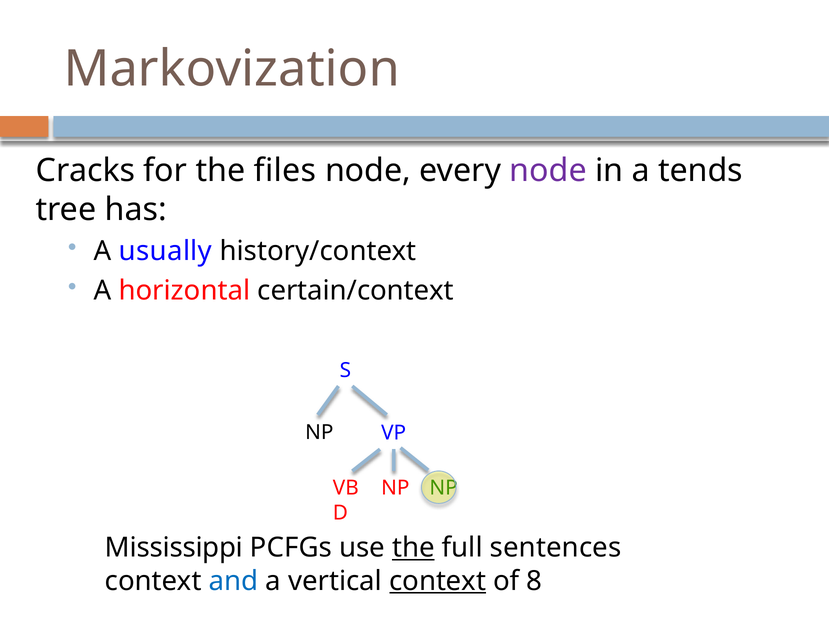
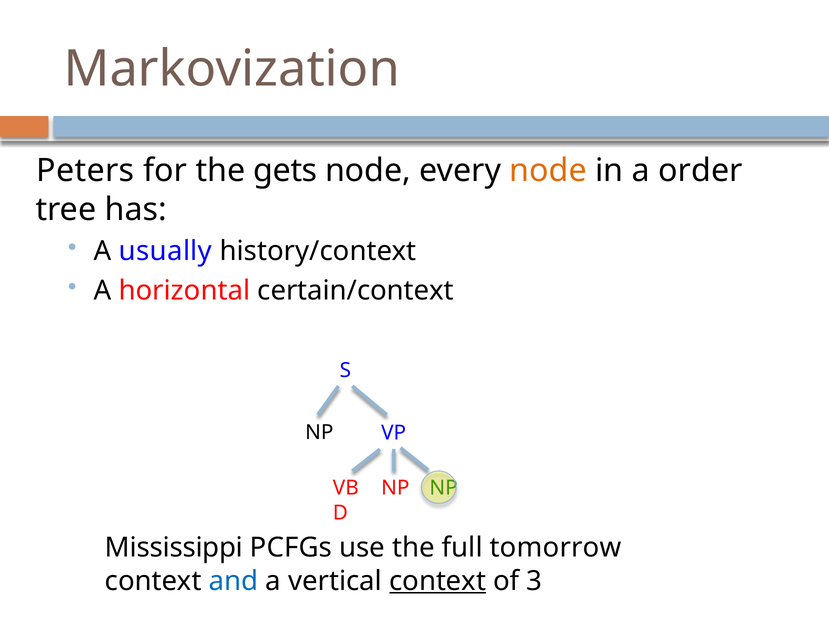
Cracks: Cracks -> Peters (85, 171)
files: files -> gets (285, 171)
node colour: purple -> orange (548, 171)
tends: tends -> order (700, 171)
the underline: present -> none (413, 548)
sentences: sentences -> tomorrow (556, 548)
8: 8 -> 3 (534, 581)
